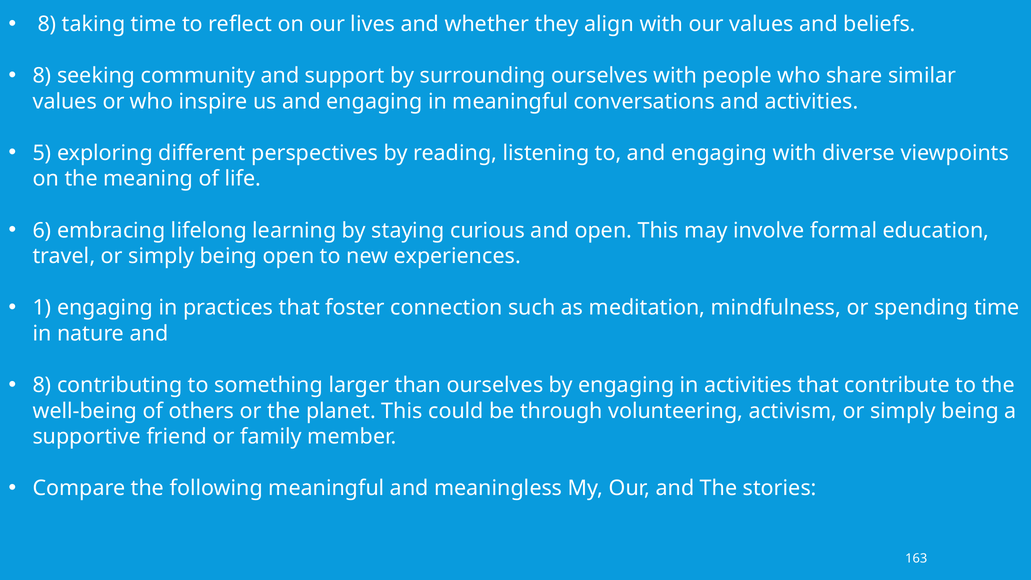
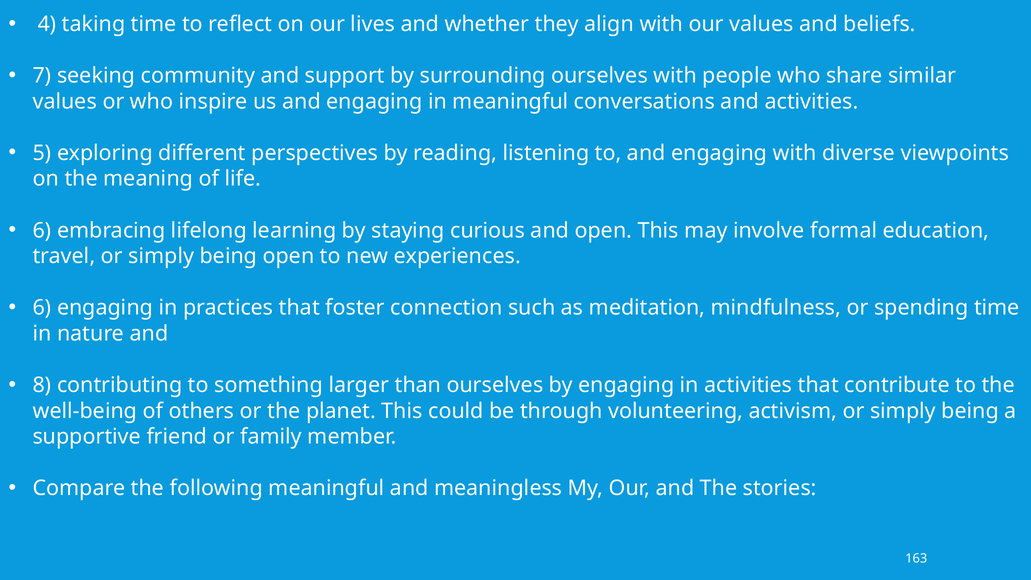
8: 8 -> 4 (47, 24)
8: 8 -> 7 (42, 76)
1: 1 -> 6 (42, 308)
